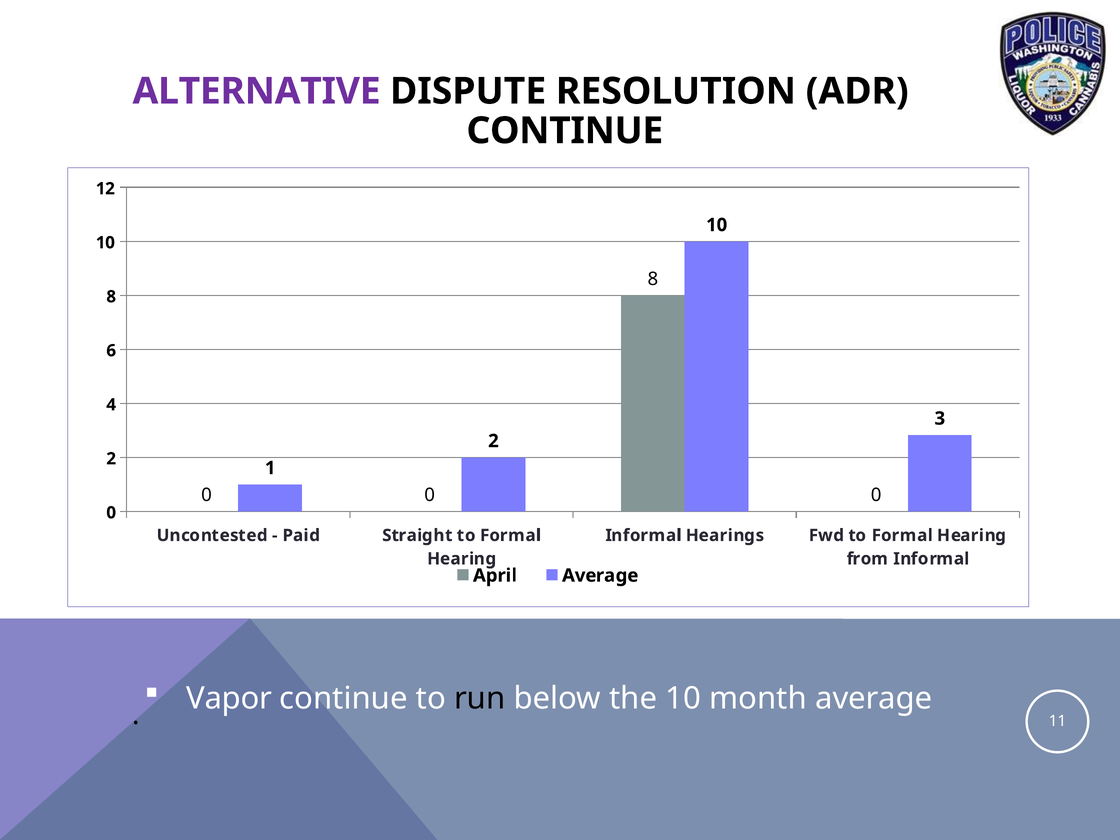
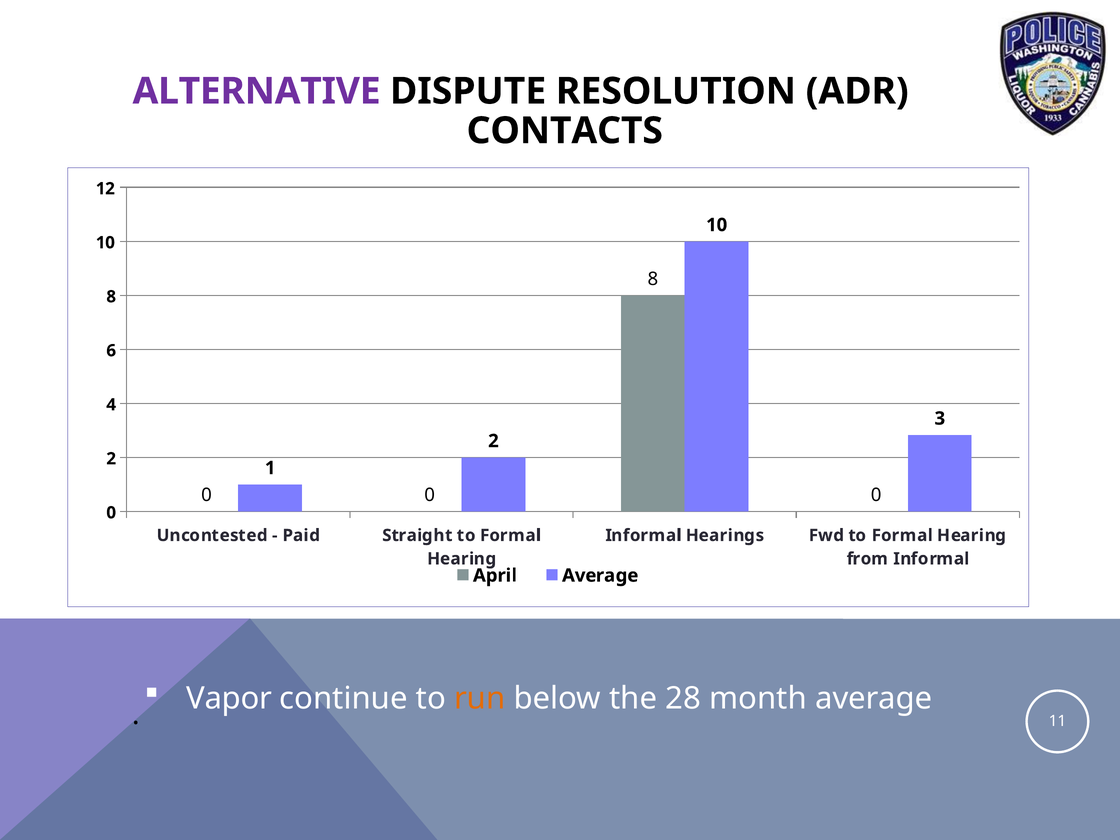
CONTINUE: CONTINUE -> CONTACTS (565, 131)
run colour: black -> orange (480, 698)
the 10: 10 -> 28 (683, 698)
